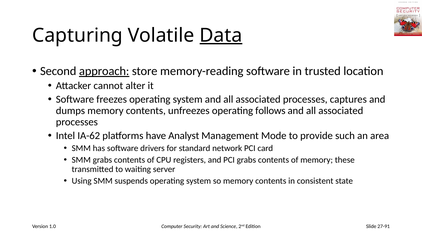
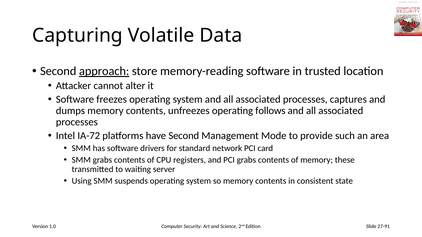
Data underline: present -> none (221, 35)
IA-62: IA-62 -> IA-72 (89, 136)
have Analyst: Analyst -> Second (184, 136)
